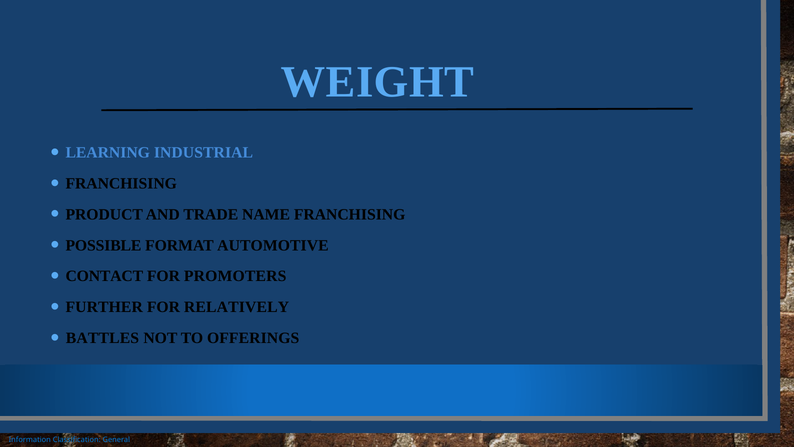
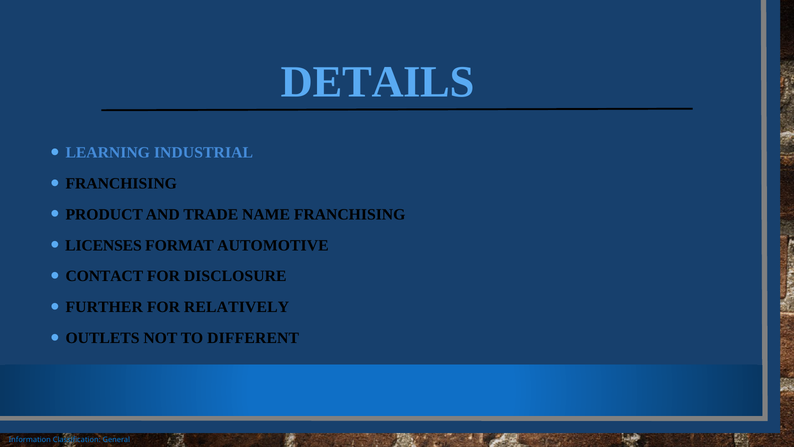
WEIGHT: WEIGHT -> DETAILS (378, 82)
POSSIBLE: POSSIBLE -> LICENSES (103, 245)
PROMOTERS: PROMOTERS -> DISCLOSURE (235, 276)
BATTLES: BATTLES -> OUTLETS (103, 338)
OFFERINGS: OFFERINGS -> DIFFERENT (253, 338)
